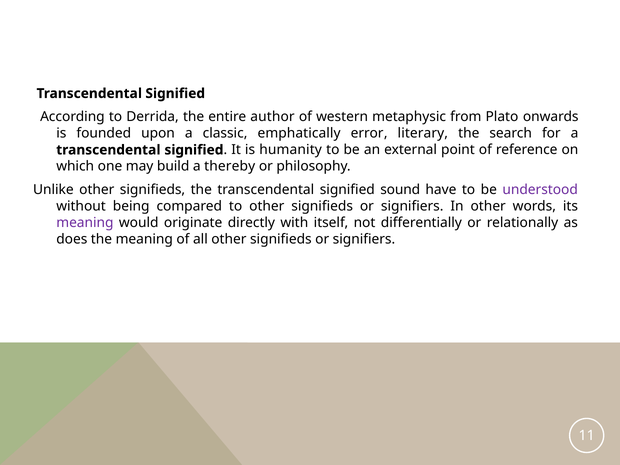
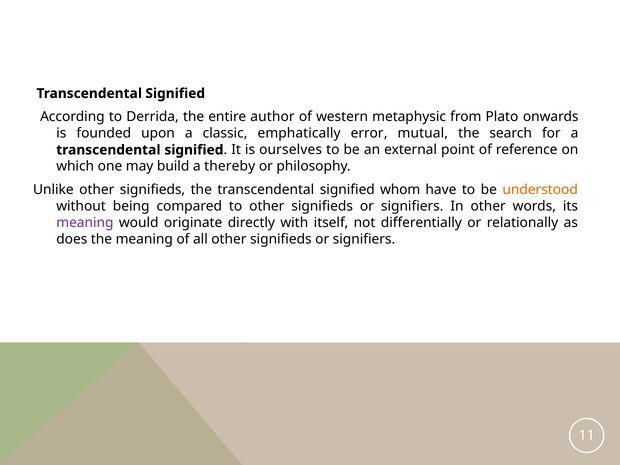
literary: literary -> mutual (423, 133)
humanity: humanity -> ourselves (291, 150)
sound: sound -> whom (400, 190)
understood colour: purple -> orange (540, 190)
